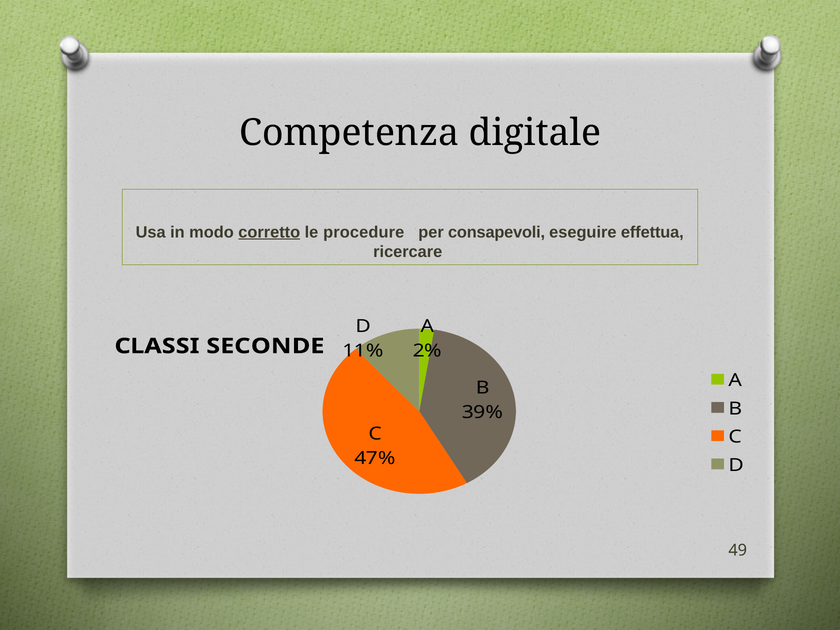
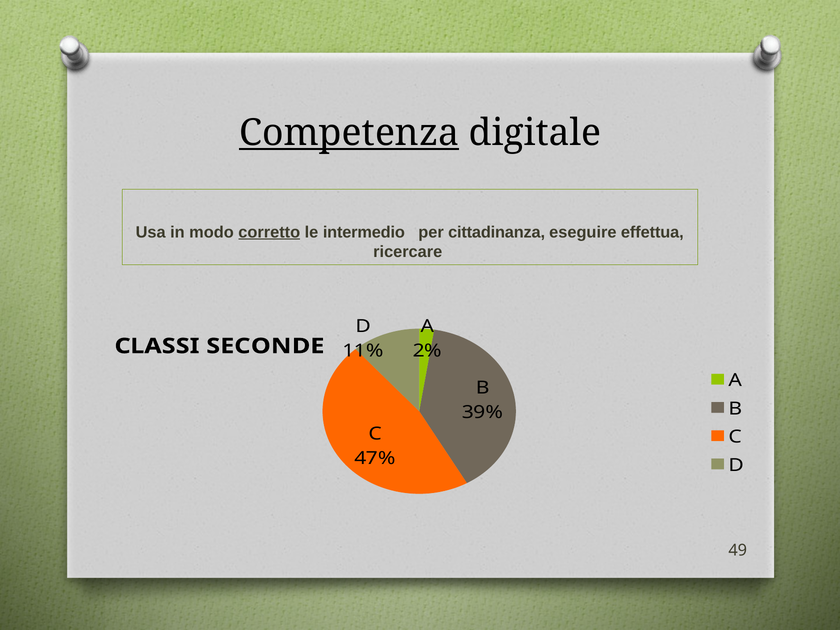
Competenza underline: none -> present (349, 133)
procedure: procedure -> intermedio (364, 232)
consapevoli: consapevoli -> cittadinanza (497, 232)
